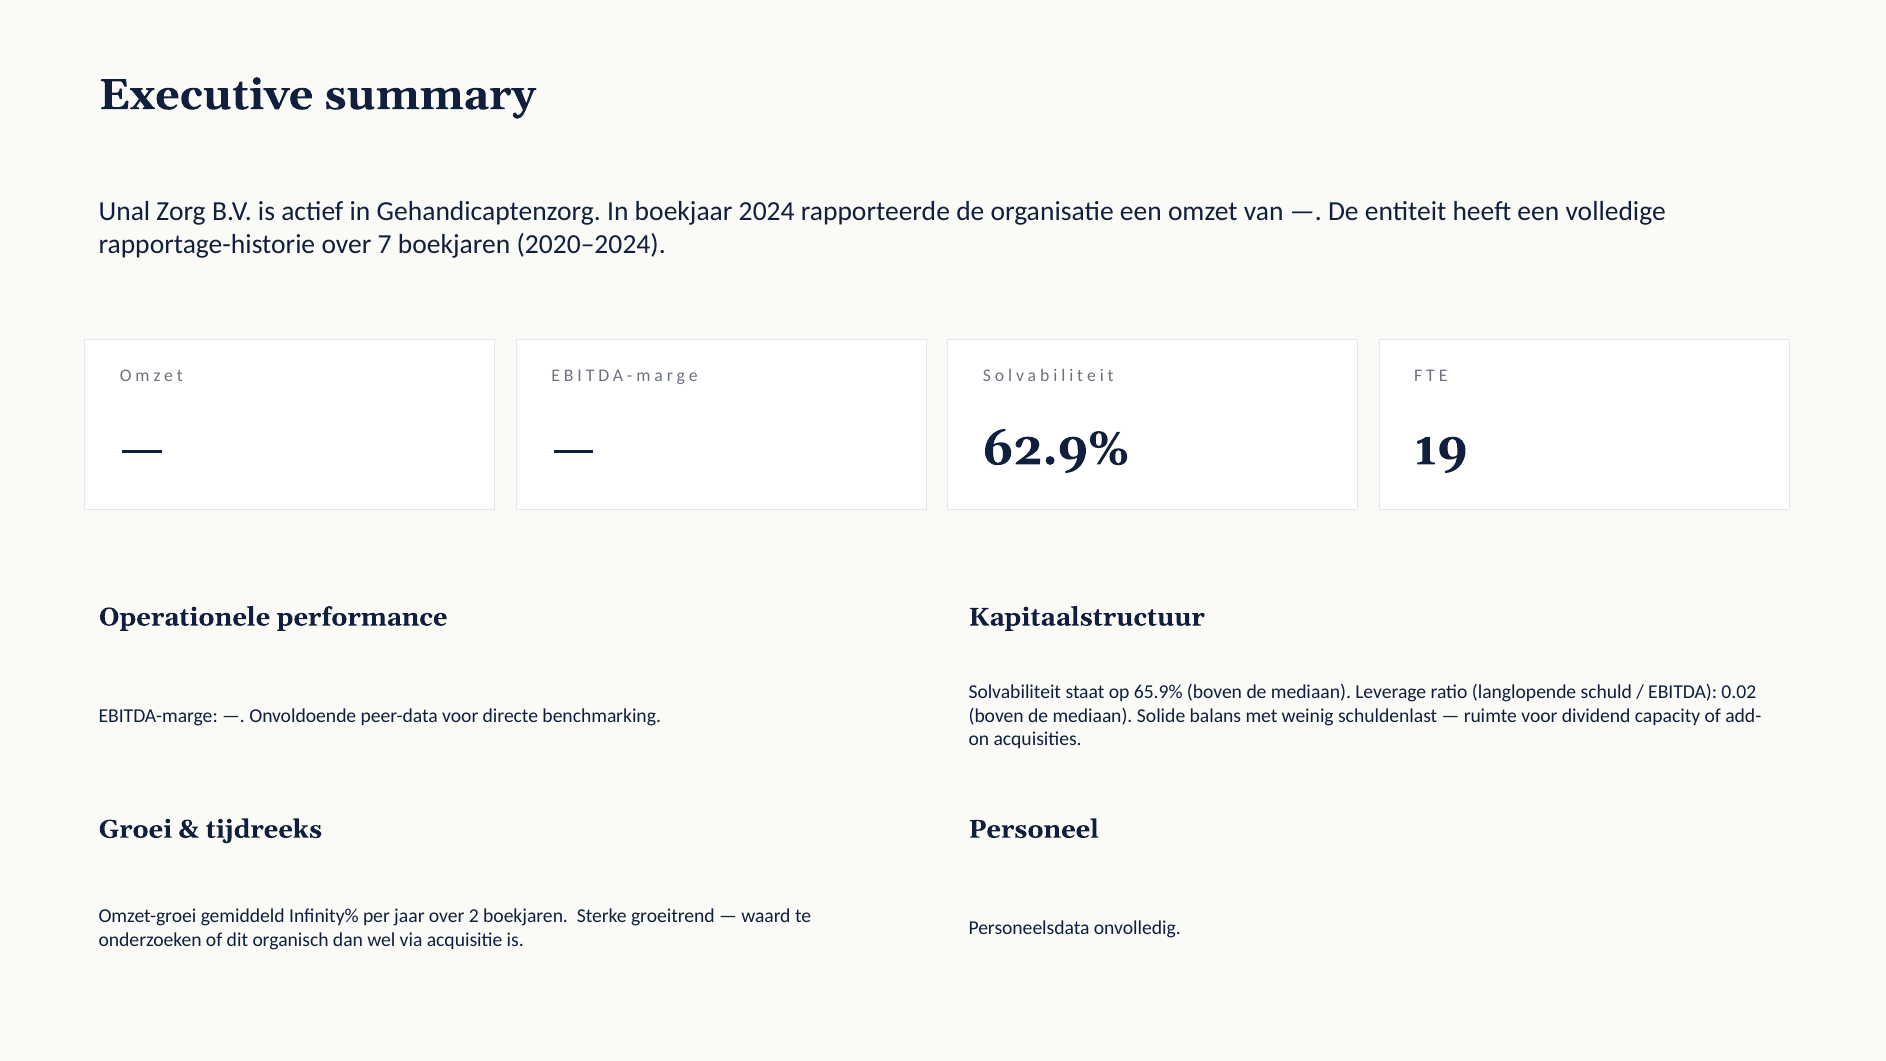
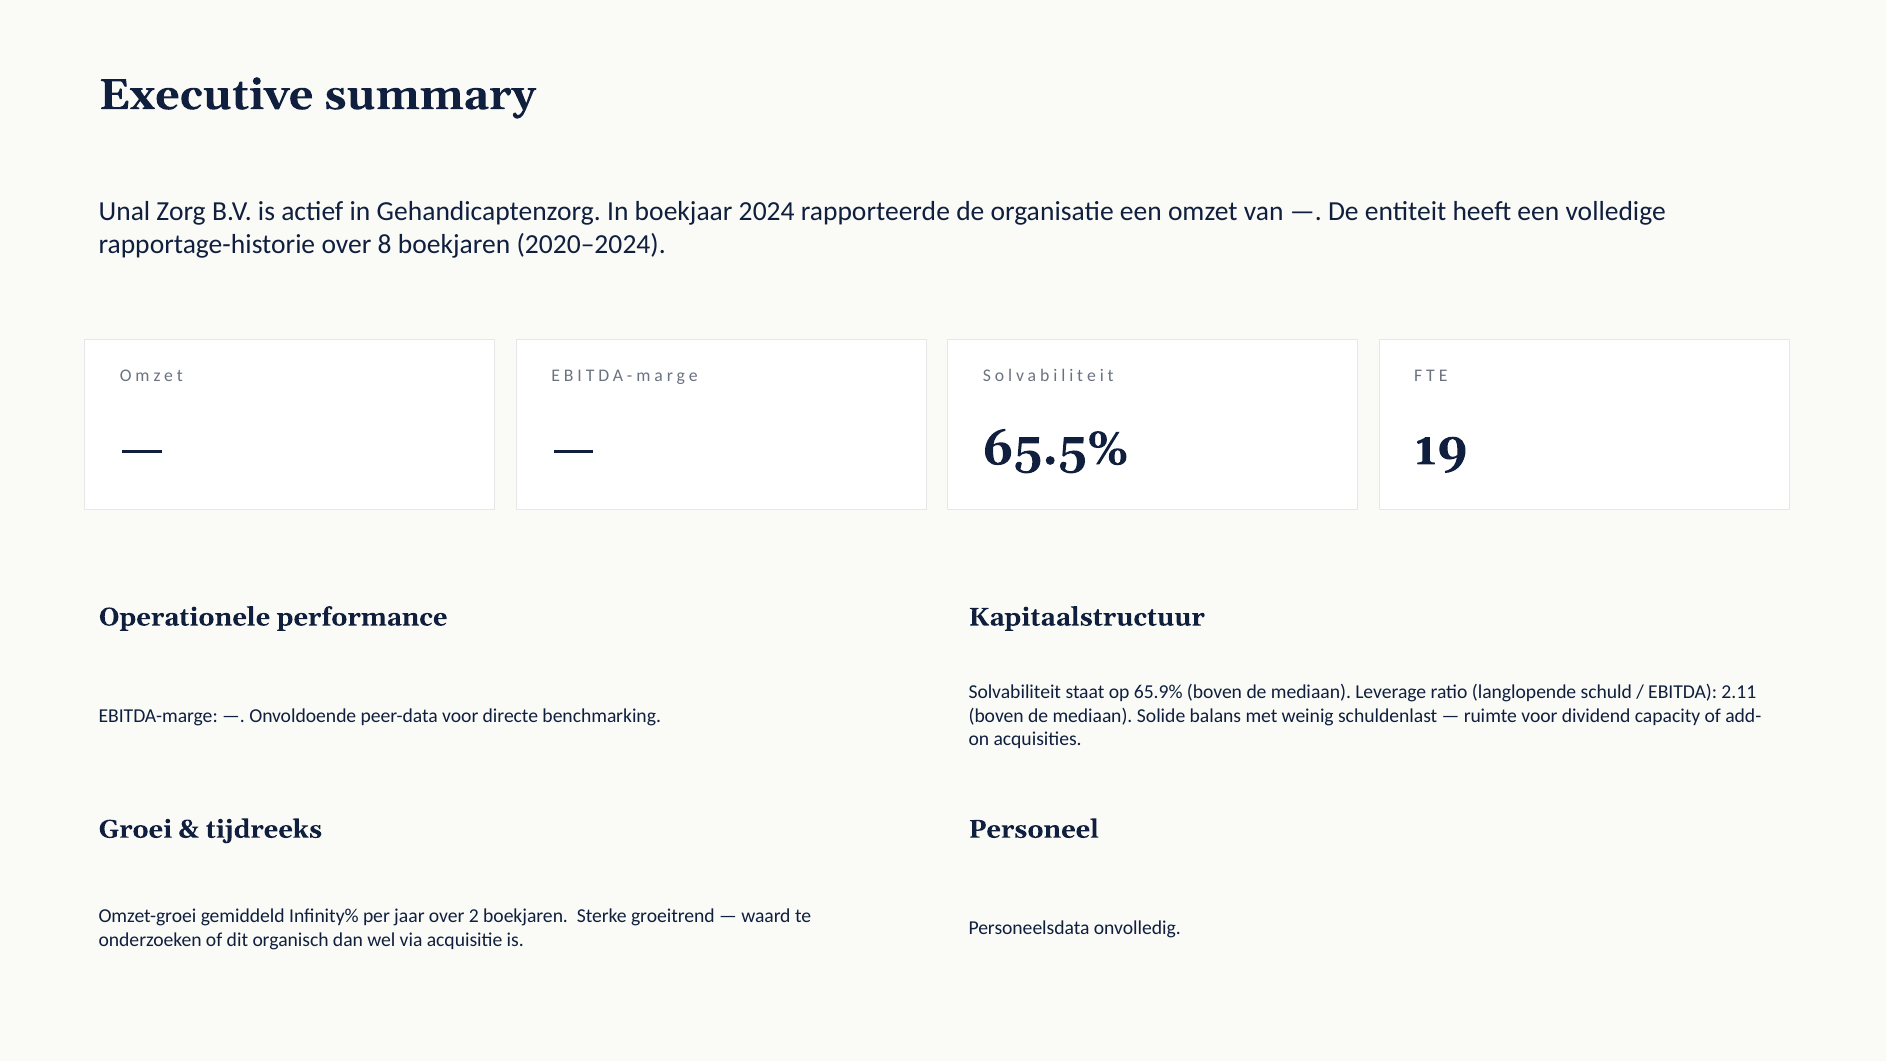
7: 7 -> 8 (384, 245)
62.9%: 62.9% -> 65.5% (1056, 449)
0.02: 0.02 -> 2.11 (1739, 692)
